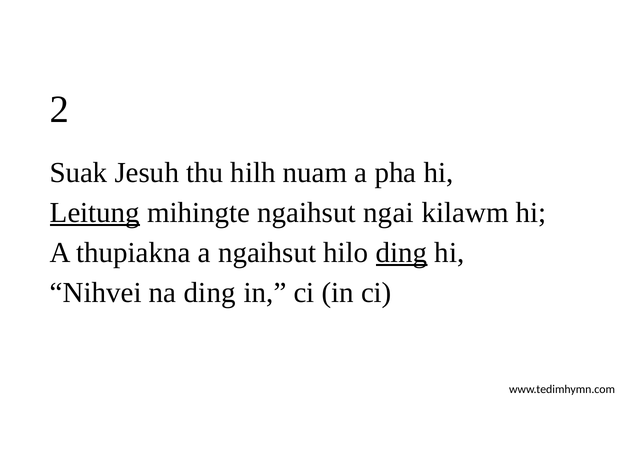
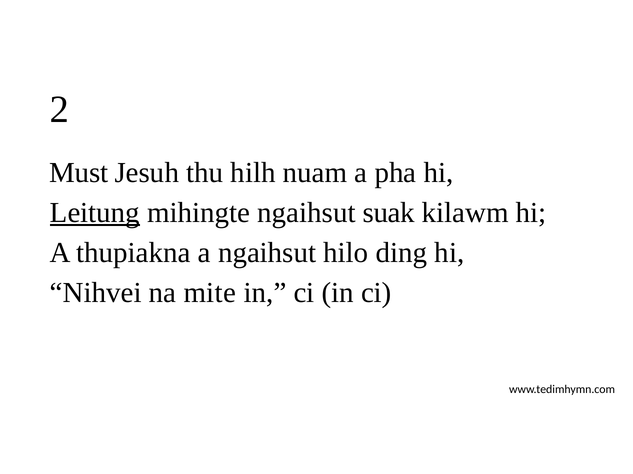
Suak: Suak -> Must (79, 173)
ngai: ngai -> suak (389, 213)
ding underline: present -> none (402, 253)
na ding: ding -> mite (210, 293)
